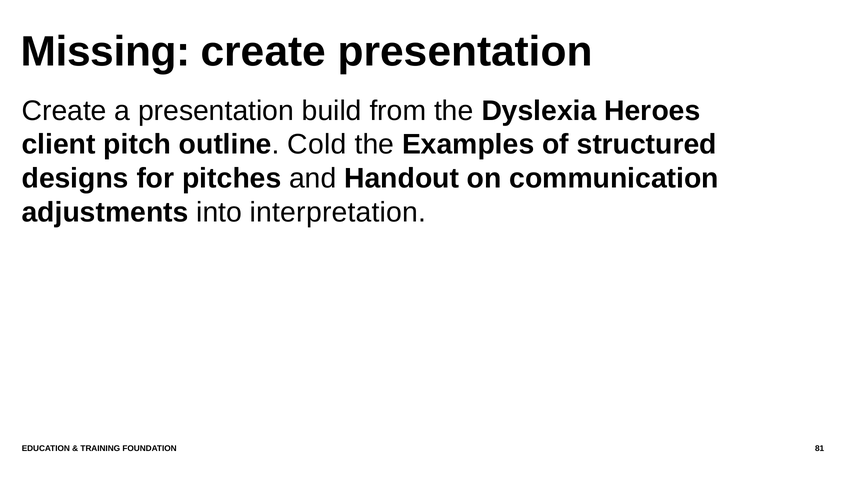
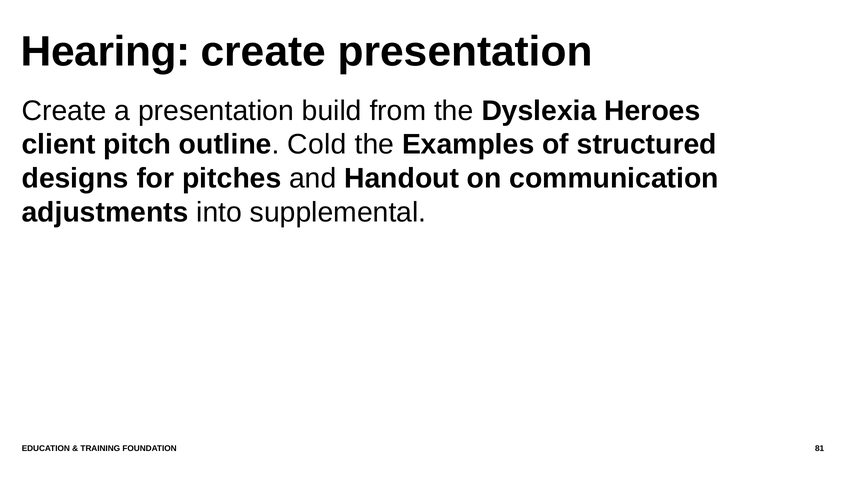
Missing: Missing -> Hearing (106, 52)
interpretation: interpretation -> supplemental (338, 213)
